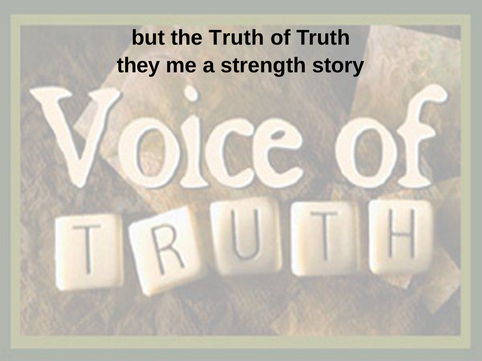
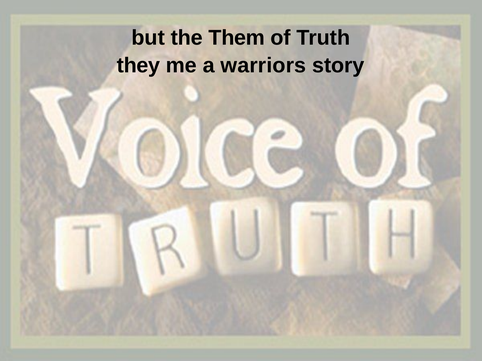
the Truth: Truth -> Them (237, 38)
strength: strength -> warriors (263, 65)
